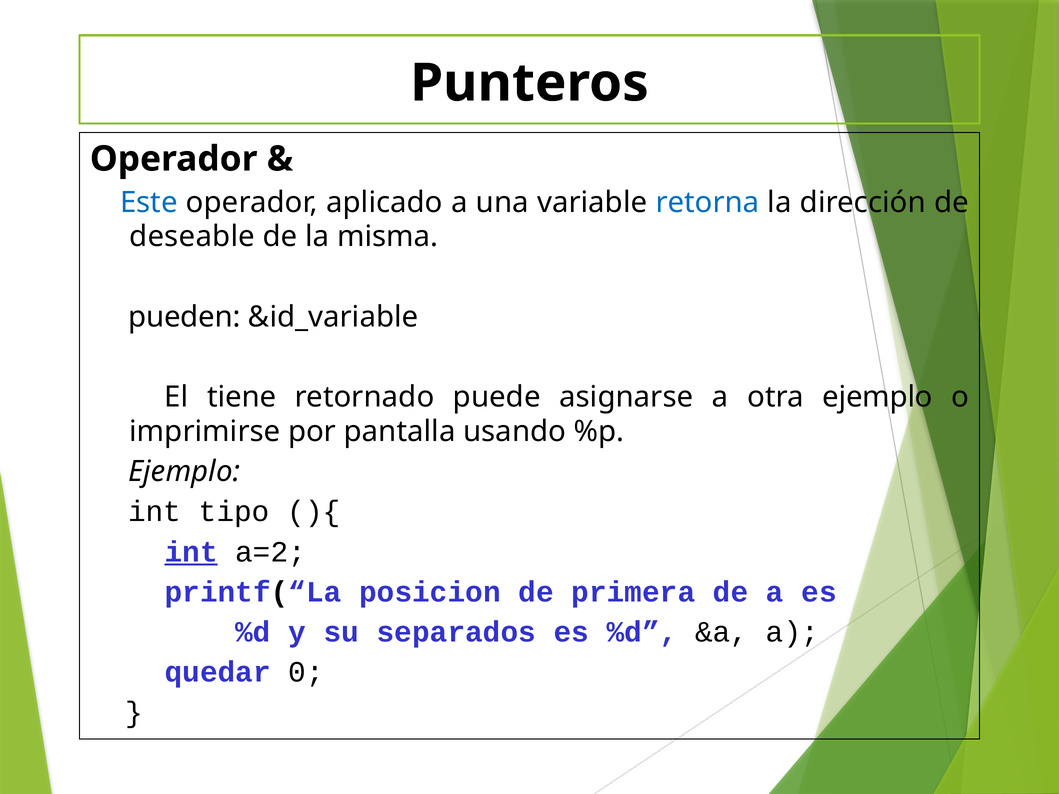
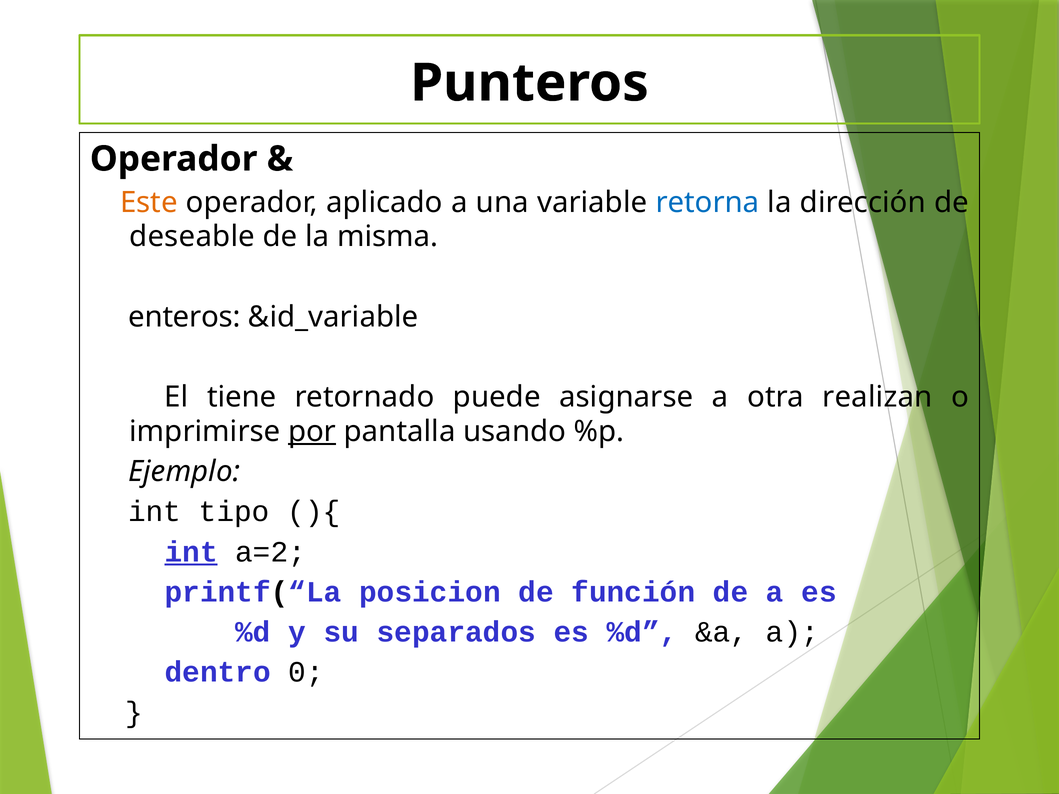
Este colour: blue -> orange (149, 202)
pueden: pueden -> enteros (184, 317)
otra ejemplo: ejemplo -> realizan (877, 397)
por underline: none -> present (312, 432)
primera: primera -> función (633, 592)
quedar: quedar -> dentro (218, 672)
